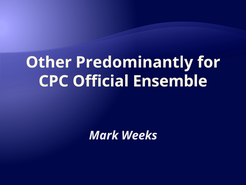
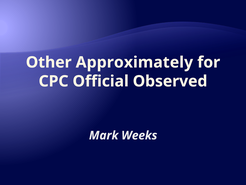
Predominantly: Predominantly -> Approximately (134, 62)
Ensemble: Ensemble -> Observed (170, 81)
